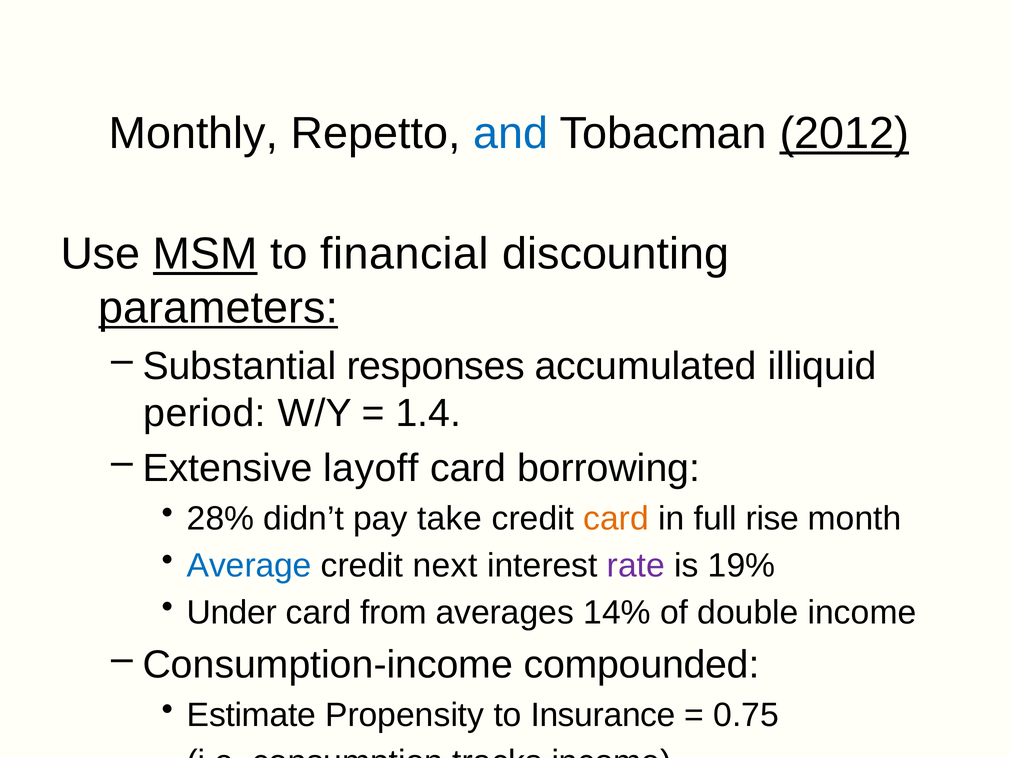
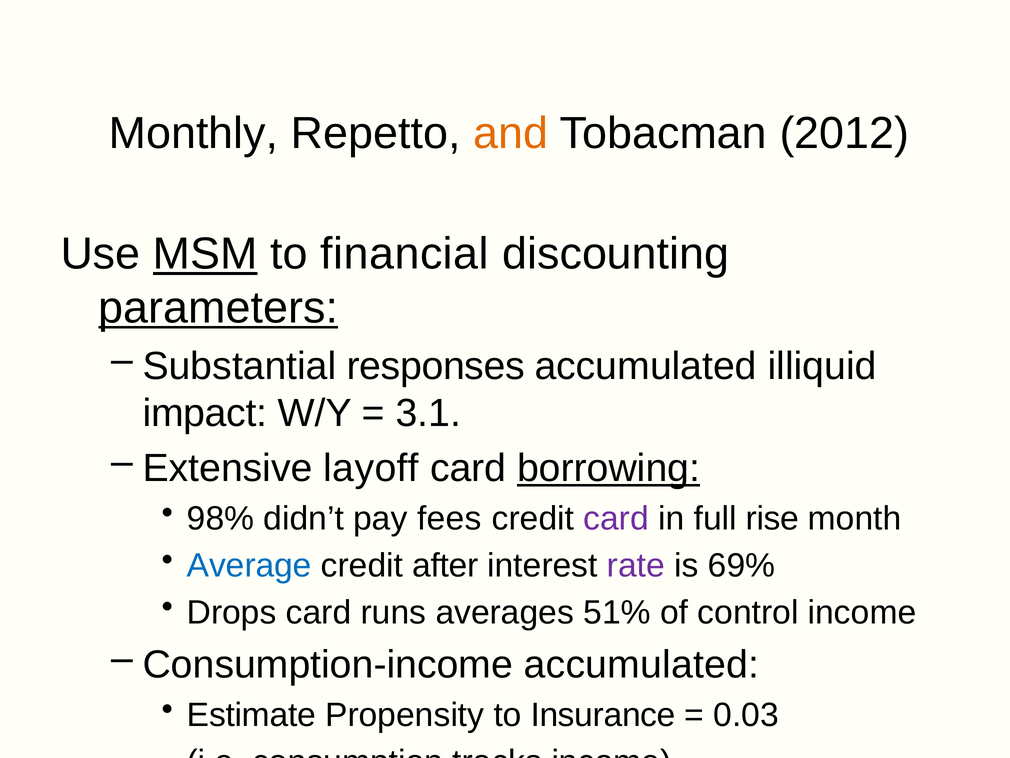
and colour: blue -> orange (511, 134)
2012 underline: present -> none (844, 134)
period: period -> impact (205, 413)
1.4: 1.4 -> 3.1 (428, 413)
borrowing underline: none -> present (609, 468)
28%: 28% -> 98% (221, 518)
take: take -> fees (449, 518)
card colour: orange -> purple (616, 518)
next: next -> after (445, 565)
19%: 19% -> 69% (742, 565)
Under: Under -> Drops (232, 612)
from: from -> runs (393, 612)
14%: 14% -> 51% (617, 612)
double: double -> control (748, 612)
Consumption-income compounded: compounded -> accumulated (641, 664)
0.75: 0.75 -> 0.03 (746, 715)
